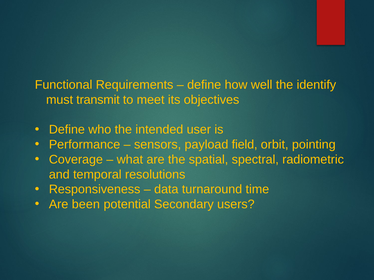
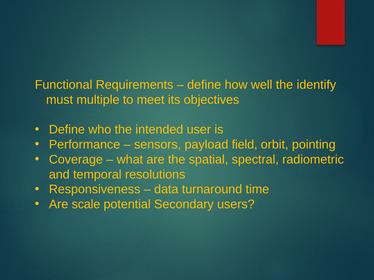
transmit: transmit -> multiple (98, 100)
been: been -> scale (86, 205)
